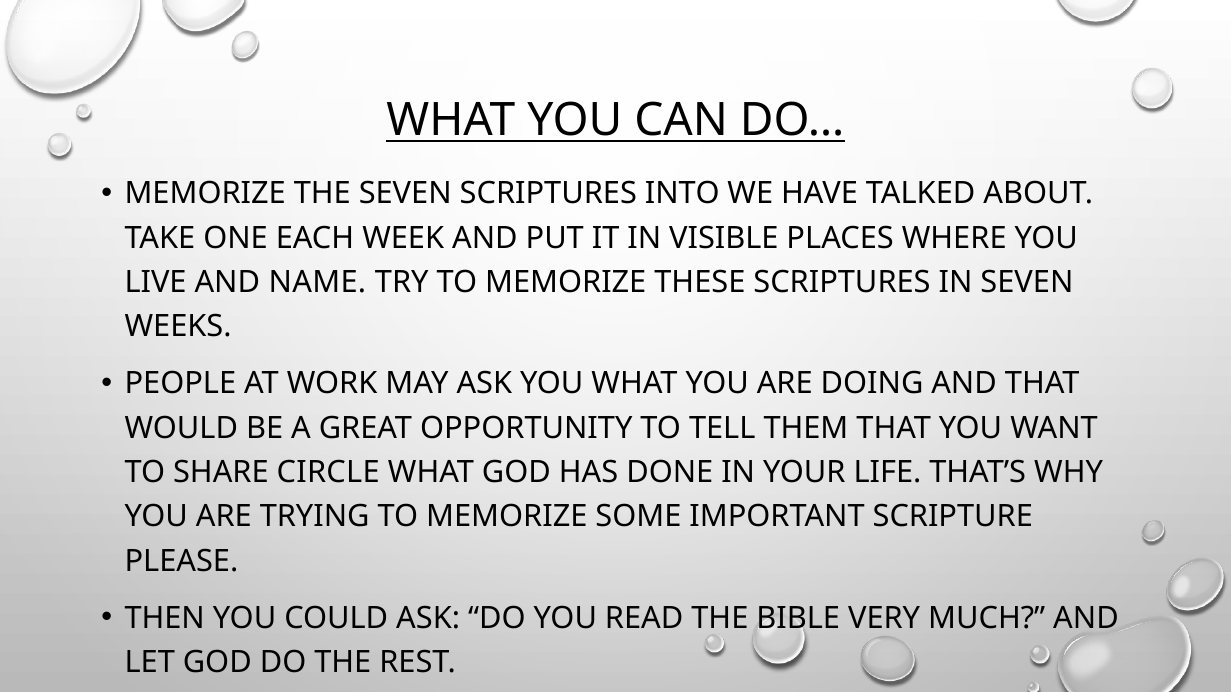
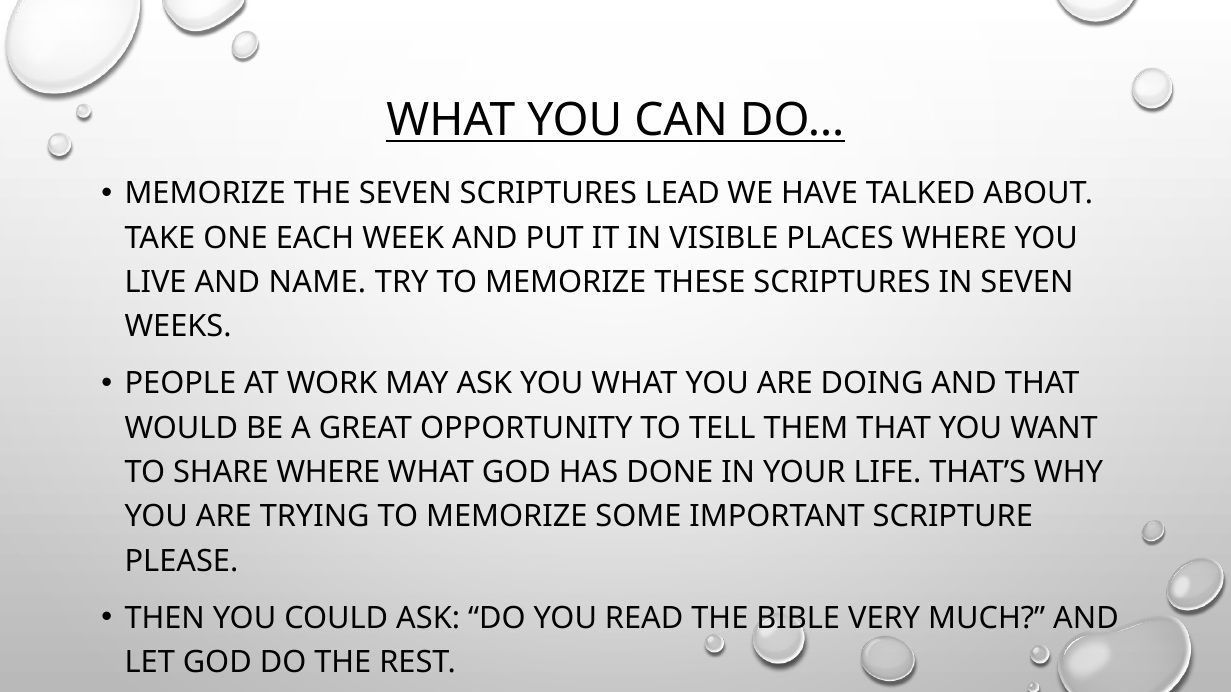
INTO: INTO -> LEAD (682, 194)
SHARE CIRCLE: CIRCLE -> WHERE (328, 473)
